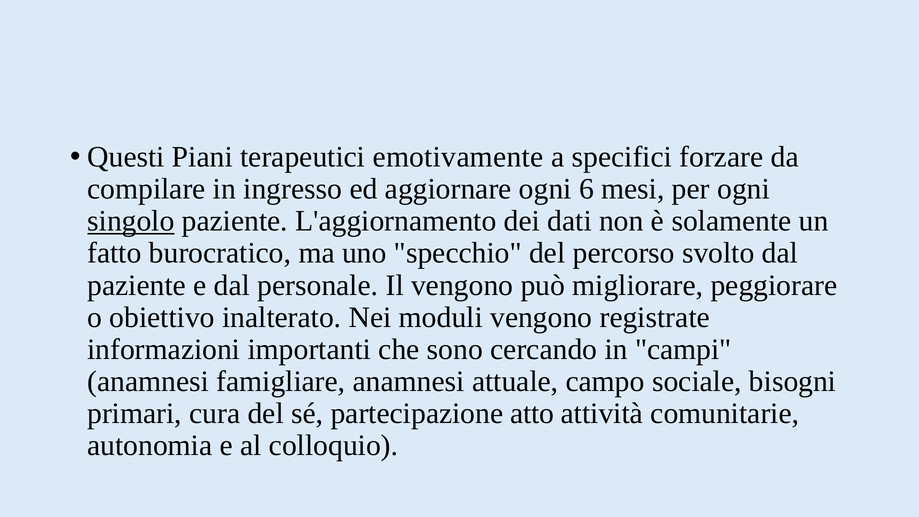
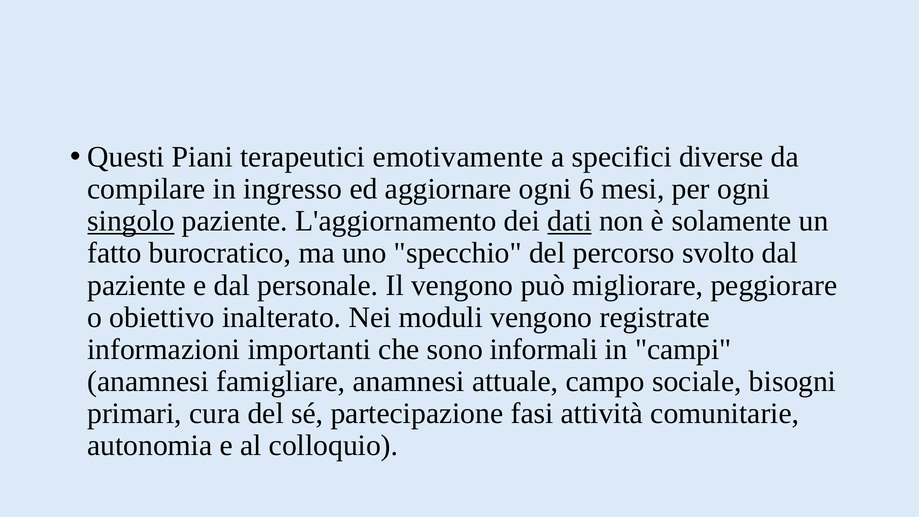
forzare: forzare -> diverse (721, 157)
dati underline: none -> present (570, 221)
cercando: cercando -> informali (544, 349)
atto: atto -> fasi (532, 413)
